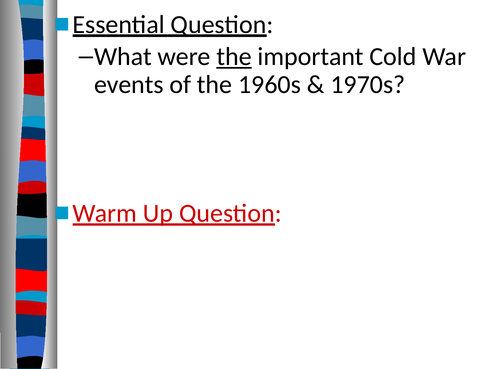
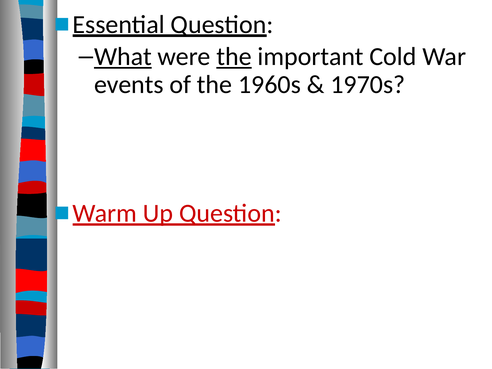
What underline: none -> present (123, 57)
